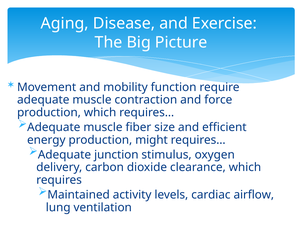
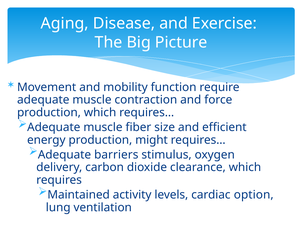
junction: junction -> barriers (116, 155)
airflow: airflow -> option (254, 195)
